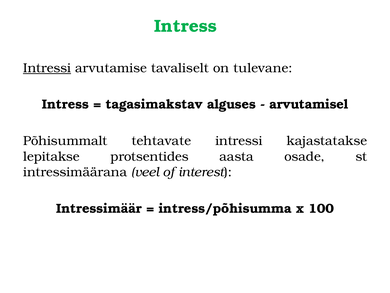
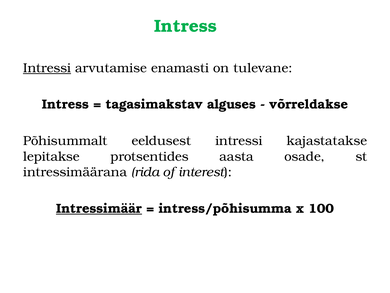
tavaliselt: tavaliselt -> enamasti (180, 68)
arvutamisel: arvutamisel -> võrreldakse (309, 104)
tehtavate: tehtavate -> eeldusest (161, 141)
veel: veel -> rida (145, 172)
Intressimäär underline: none -> present (99, 208)
